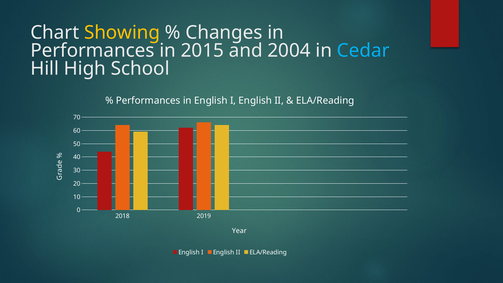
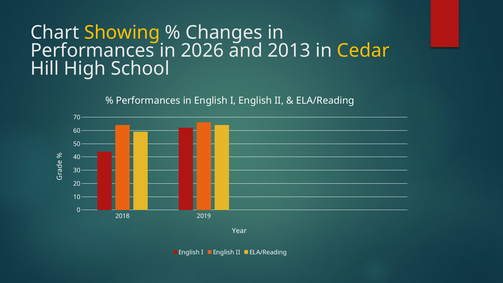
2015: 2015 -> 2026 (202, 51)
2004: 2004 -> 2013 (289, 51)
Cedar colour: light blue -> yellow (363, 51)
